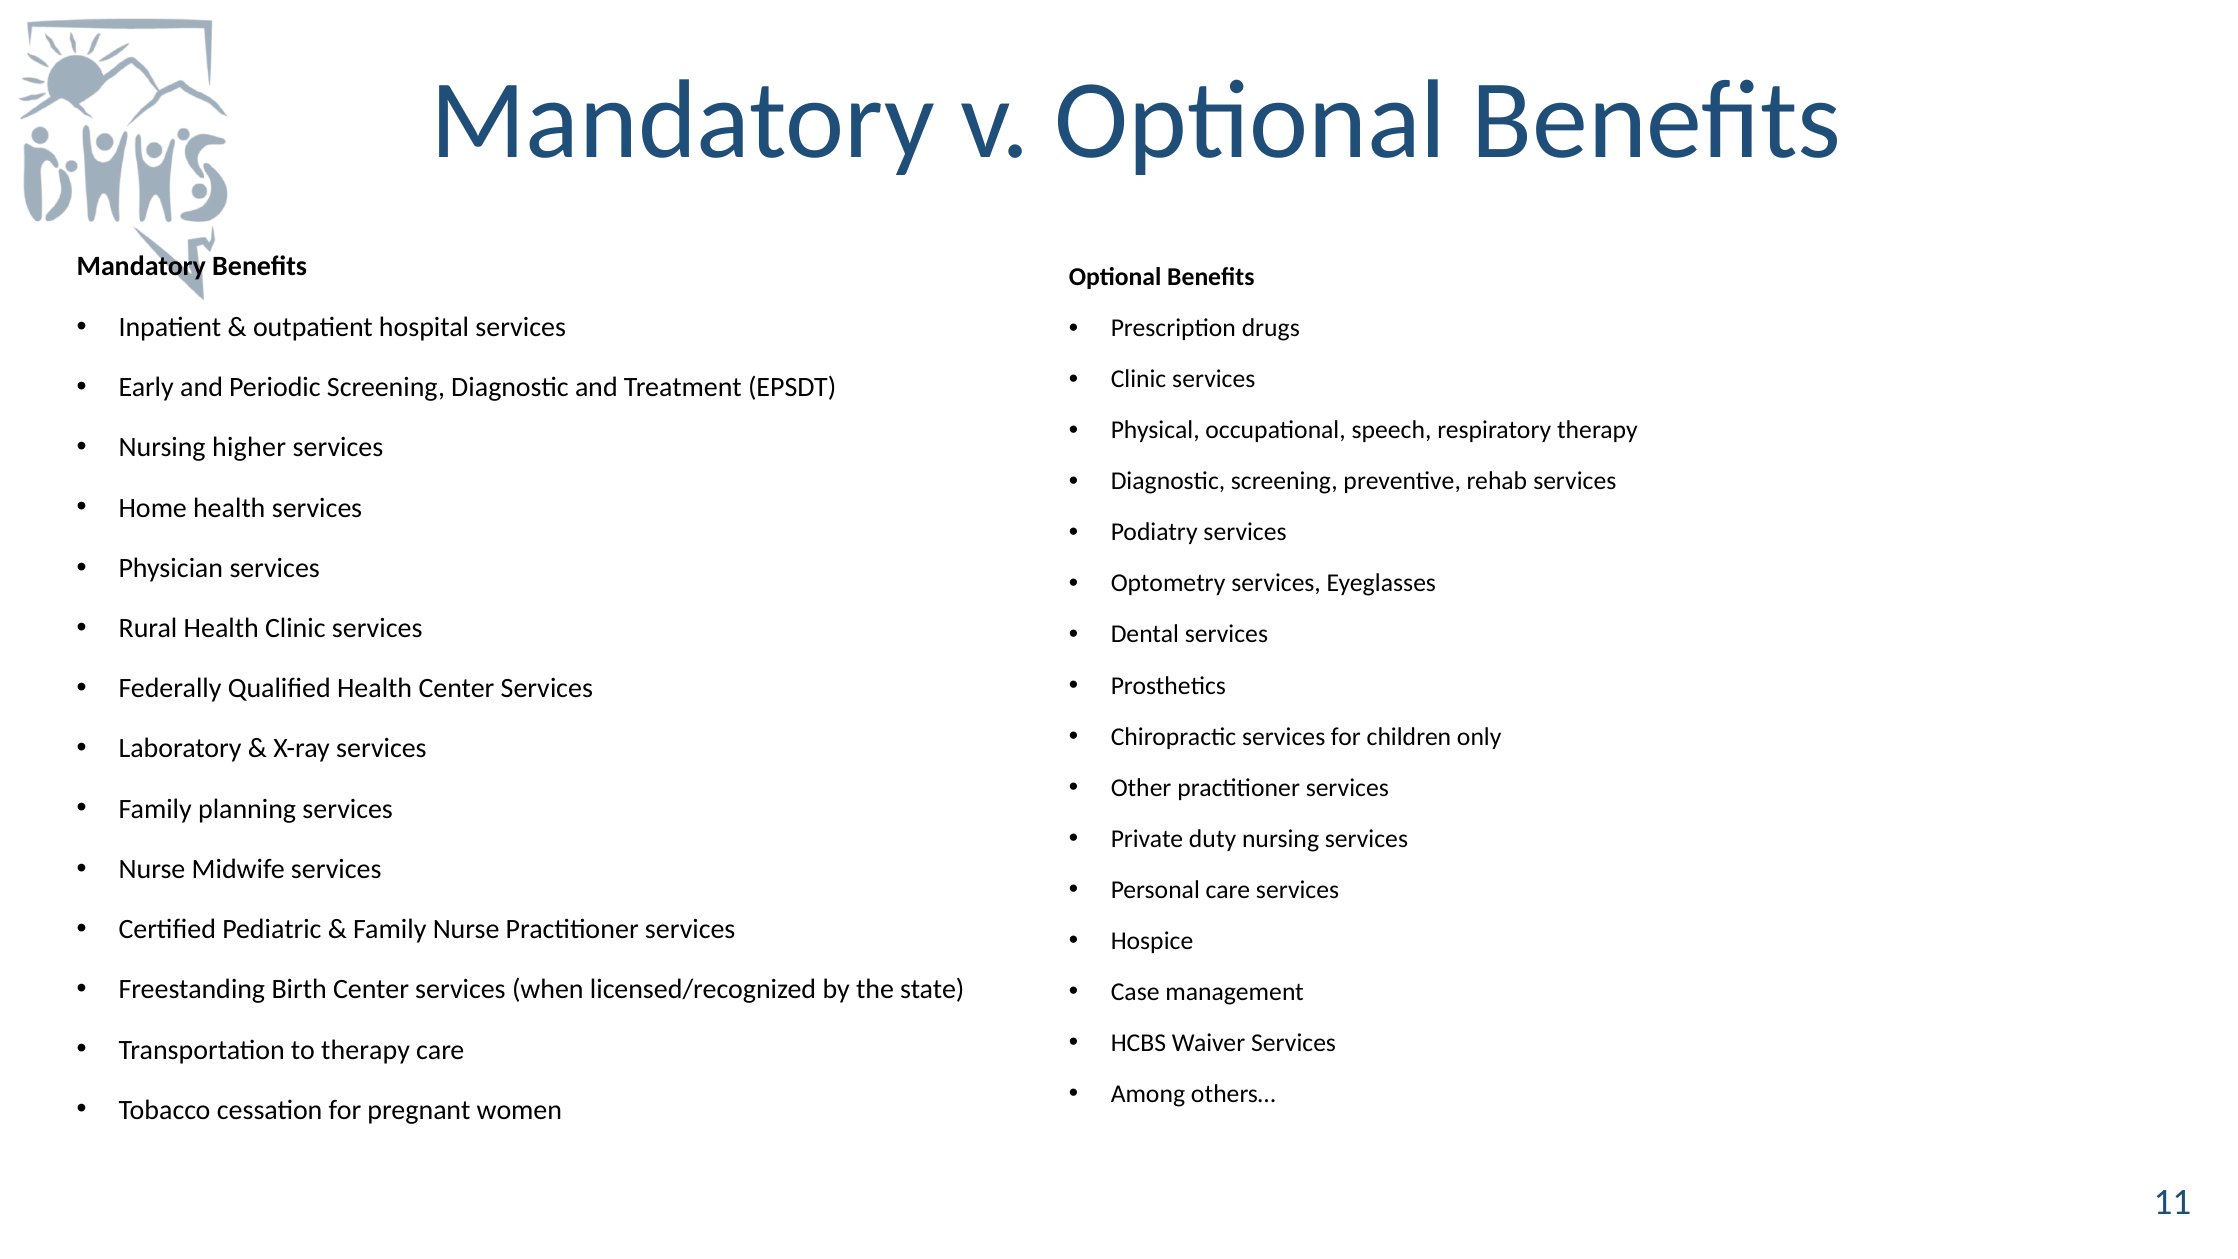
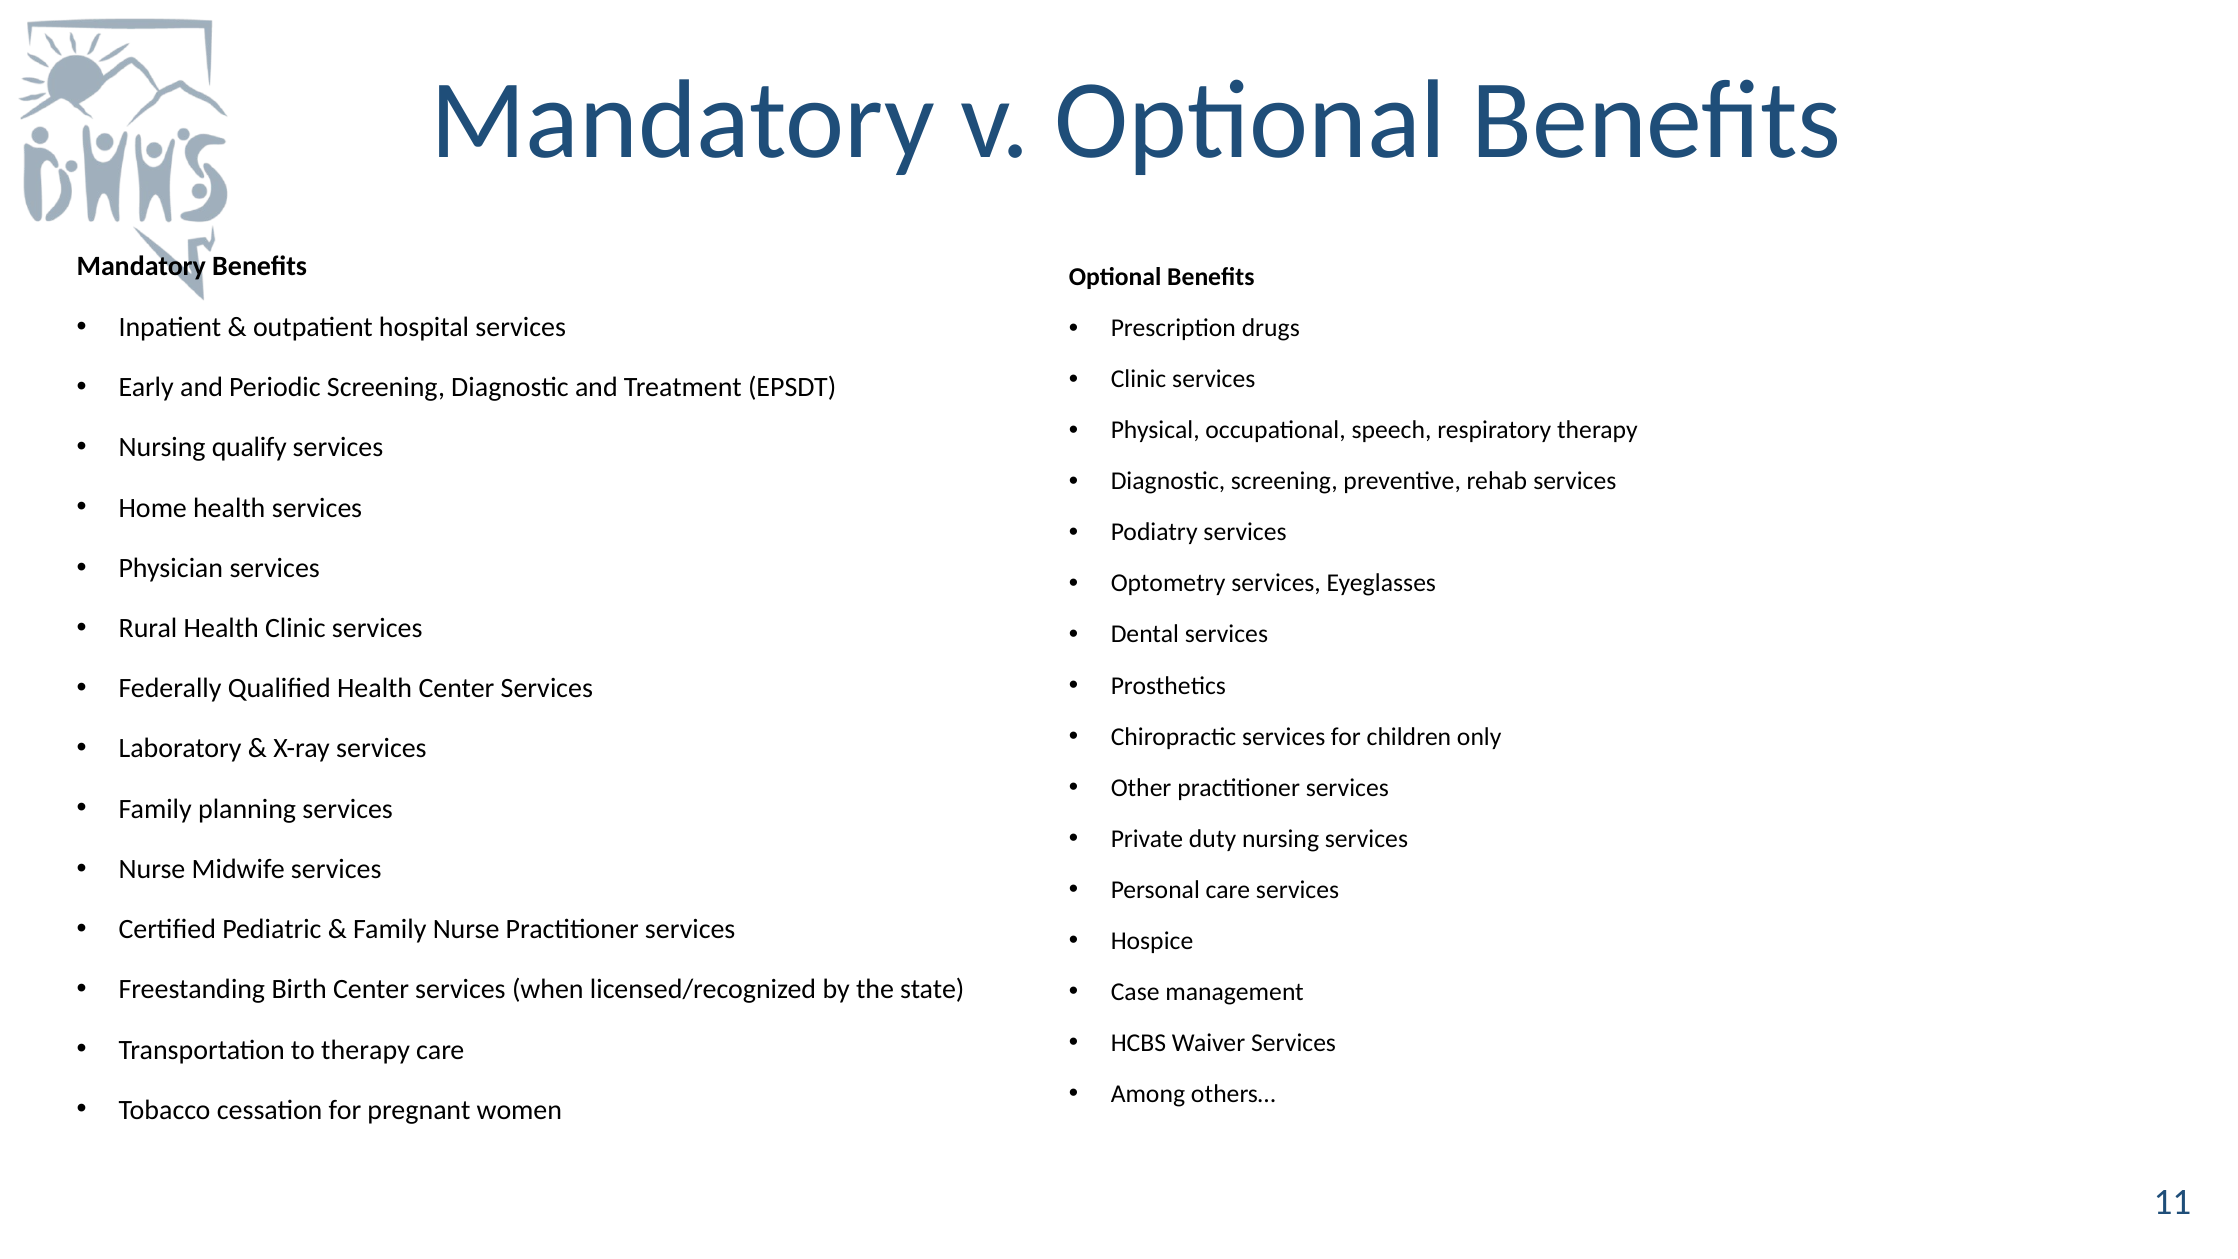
higher: higher -> qualify (249, 448)
